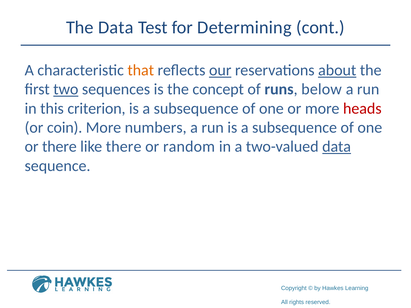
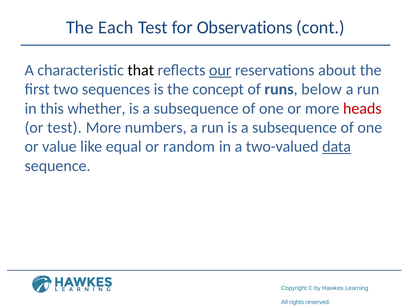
The Data: Data -> Each (116, 28)
Determining: Determining -> Observations (245, 28)
that colour: orange -> black (141, 70)
about underline: present -> none (337, 70)
two underline: present -> none (66, 89)
criterion: criterion -> whether (96, 109)
or coin: coin -> test (64, 128)
or there: there -> value (59, 147)
like there: there -> equal (124, 147)
